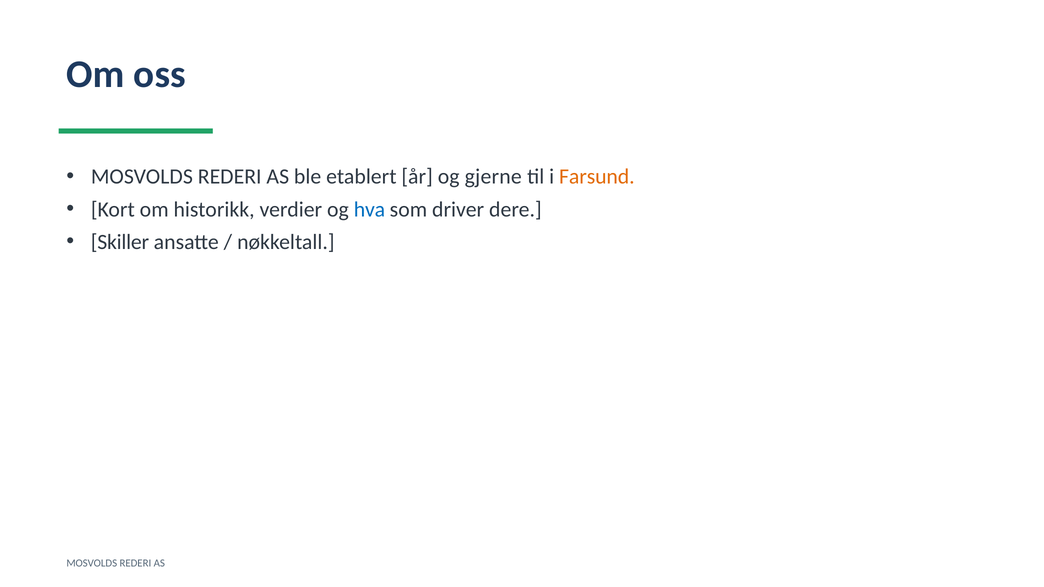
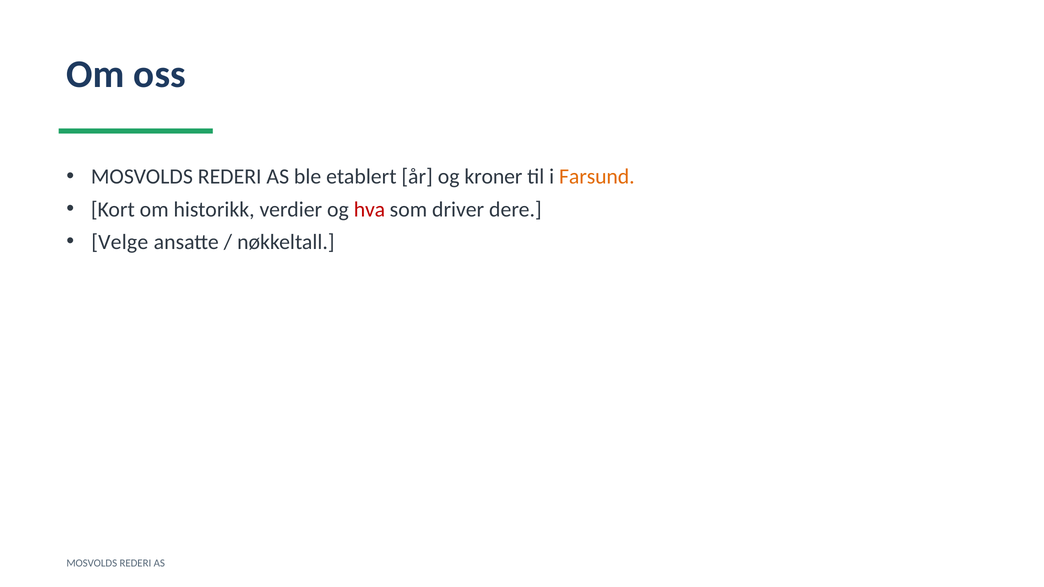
gjerne: gjerne -> kroner (493, 177)
hva colour: blue -> red (369, 209)
Skiller: Skiller -> Velge (120, 242)
